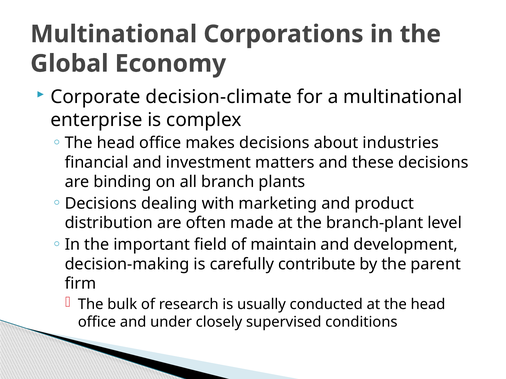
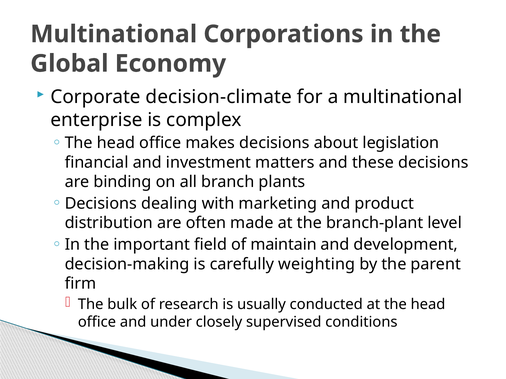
industries: industries -> legislation (401, 143)
contribute: contribute -> weighting (317, 264)
